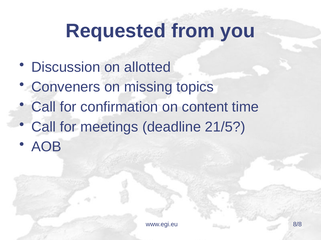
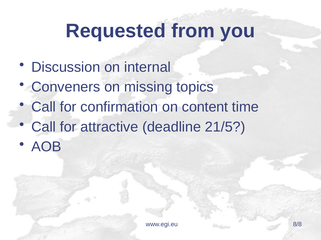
allotted: allotted -> internal (147, 67)
meetings: meetings -> attractive (109, 127)
